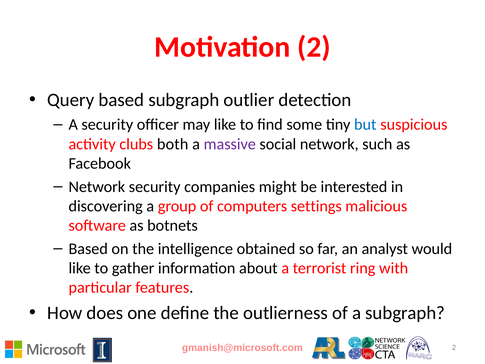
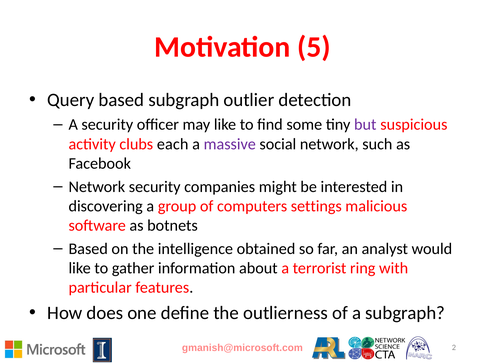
Motivation 2: 2 -> 5 (314, 47)
but colour: blue -> purple (365, 125)
both: both -> each (173, 144)
